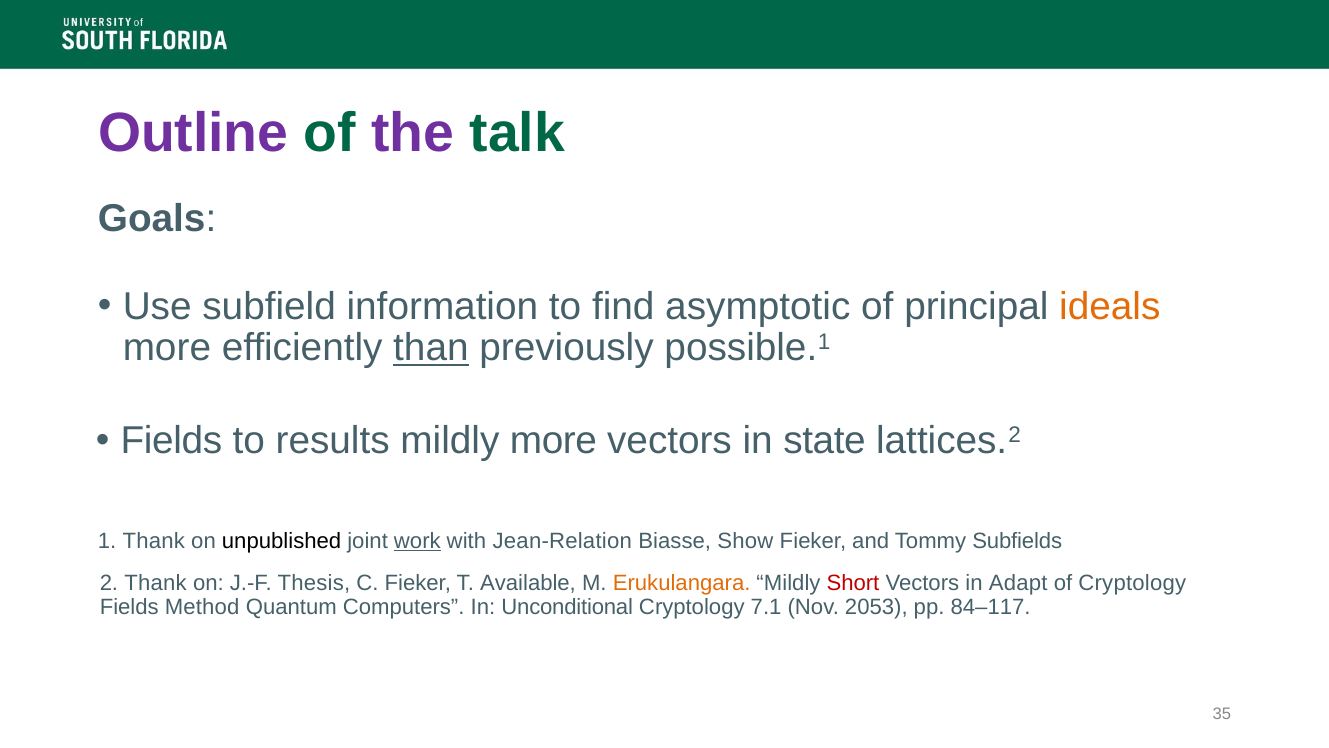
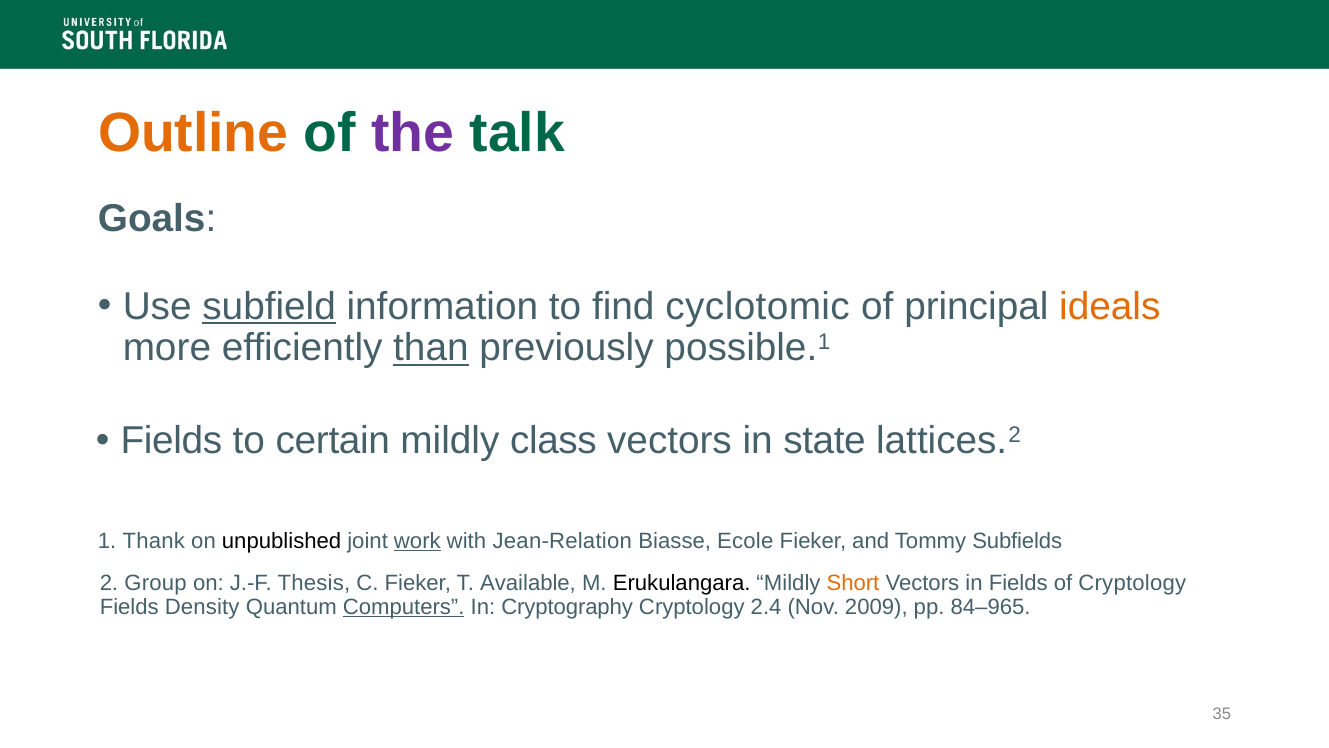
Outline colour: purple -> orange (193, 133)
subfield underline: none -> present (269, 306)
asymptotic: asymptotic -> cyclotomic (758, 306)
results: results -> certain (333, 441)
mildly more: more -> class (553, 441)
Show: Show -> Ecole (745, 541)
2 Thank: Thank -> Group (156, 582)
Erukulangara colour: orange -> black (682, 582)
Short colour: red -> orange (853, 582)
in Adapt: Adapt -> Fields (1018, 582)
Method: Method -> Density (202, 606)
Computers underline: none -> present (404, 606)
Unconditional: Unconditional -> Cryptography (567, 606)
7.1: 7.1 -> 2.4 (766, 606)
2053: 2053 -> 2009 (876, 606)
84–117: 84–117 -> 84–965 (991, 606)
